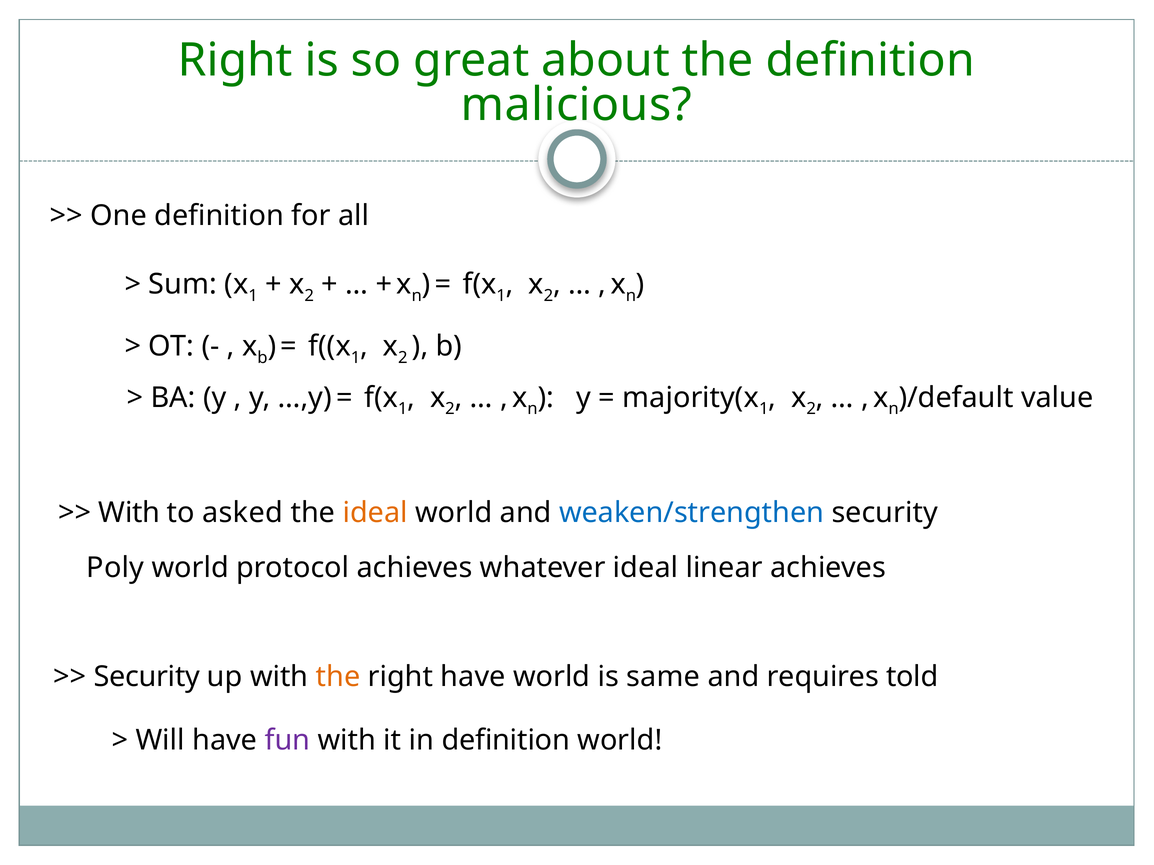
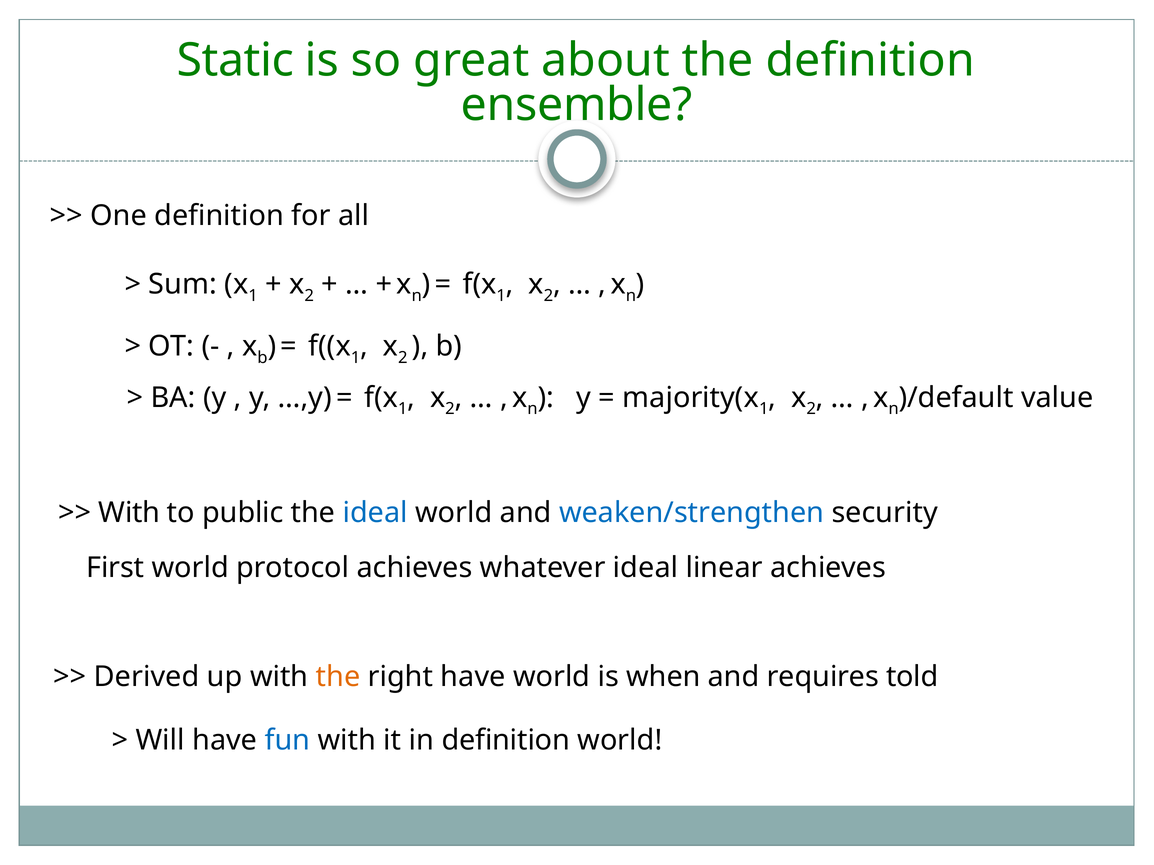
Right: Right -> Static (235, 61)
malicious: malicious -> ensemble (577, 105)
asked: asked -> public (243, 513)
ideal colour: orange -> blue (375, 513)
Poly: Poly -> First (115, 568)
Security: Security -> Derived (147, 677)
same: same -> when (663, 677)
fun colour: purple -> blue (287, 740)
